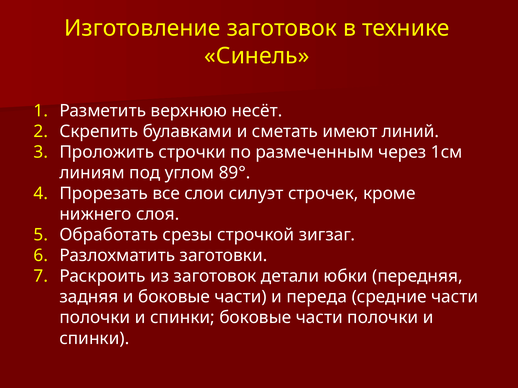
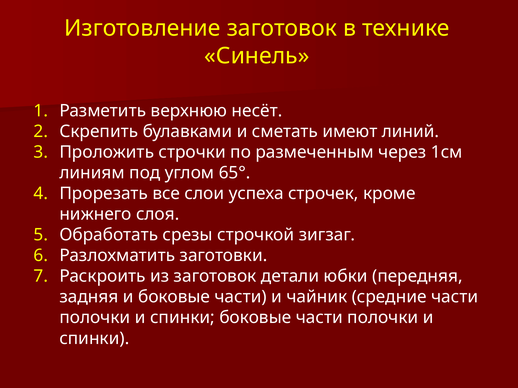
89°: 89° -> 65° (235, 173)
силуэт: силуэт -> успеха (256, 194)
переда: переда -> чайник (317, 297)
